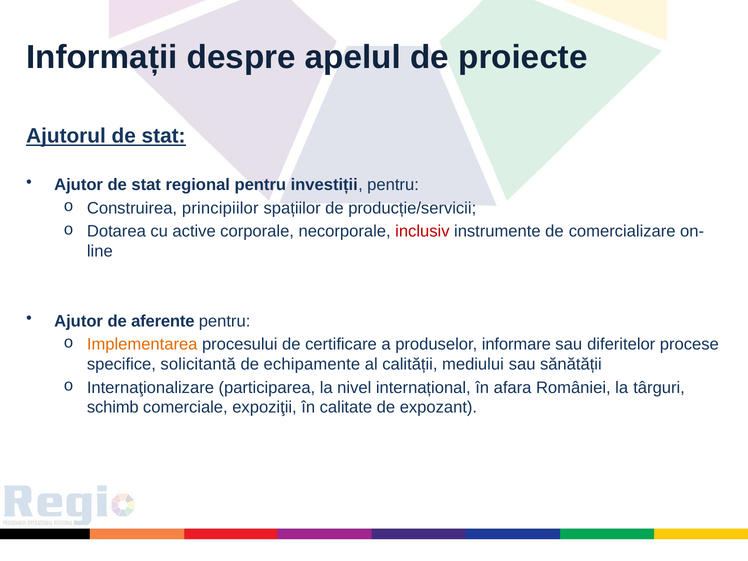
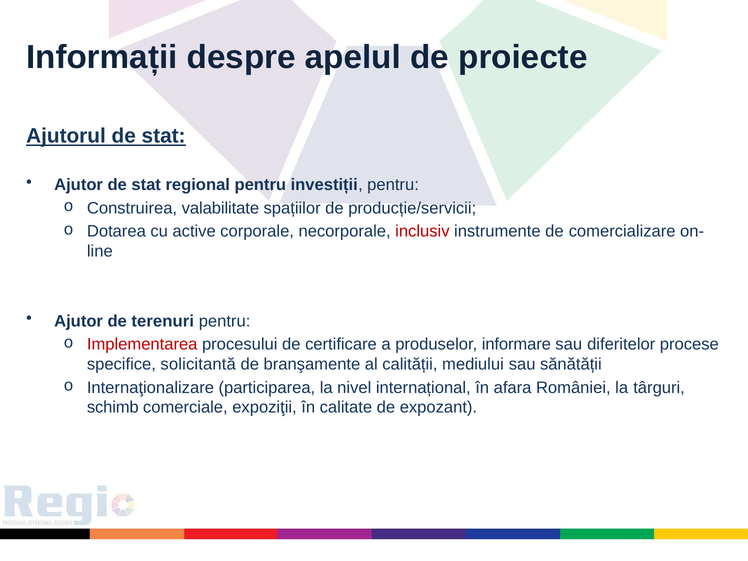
principiilor: principiilor -> valabilitate (220, 208)
aferente: aferente -> terenuri (163, 321)
Implementarea colour: orange -> red (142, 344)
echipamente: echipamente -> branşamente (312, 364)
